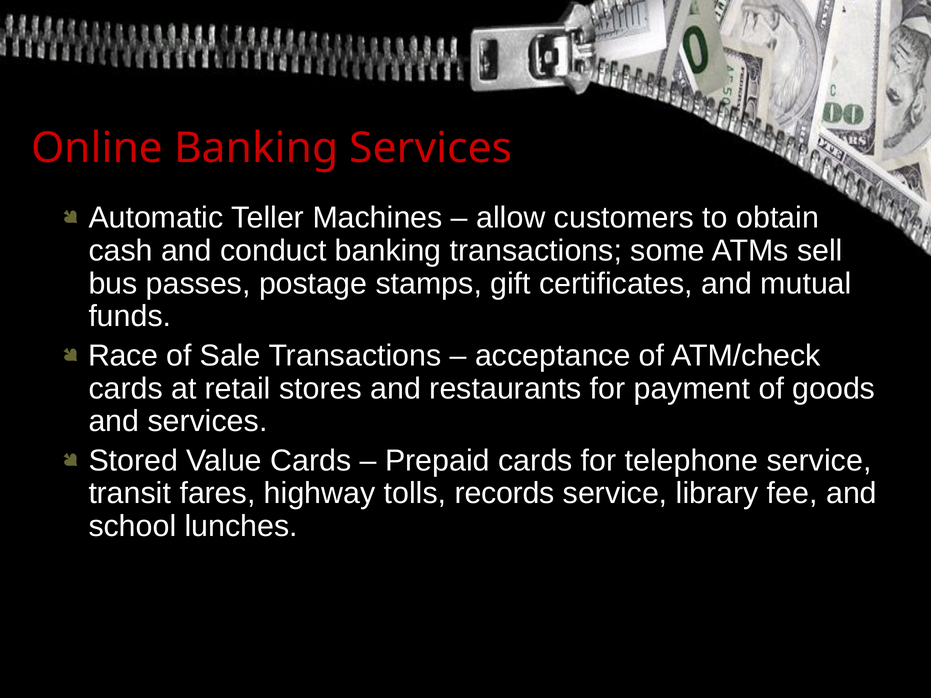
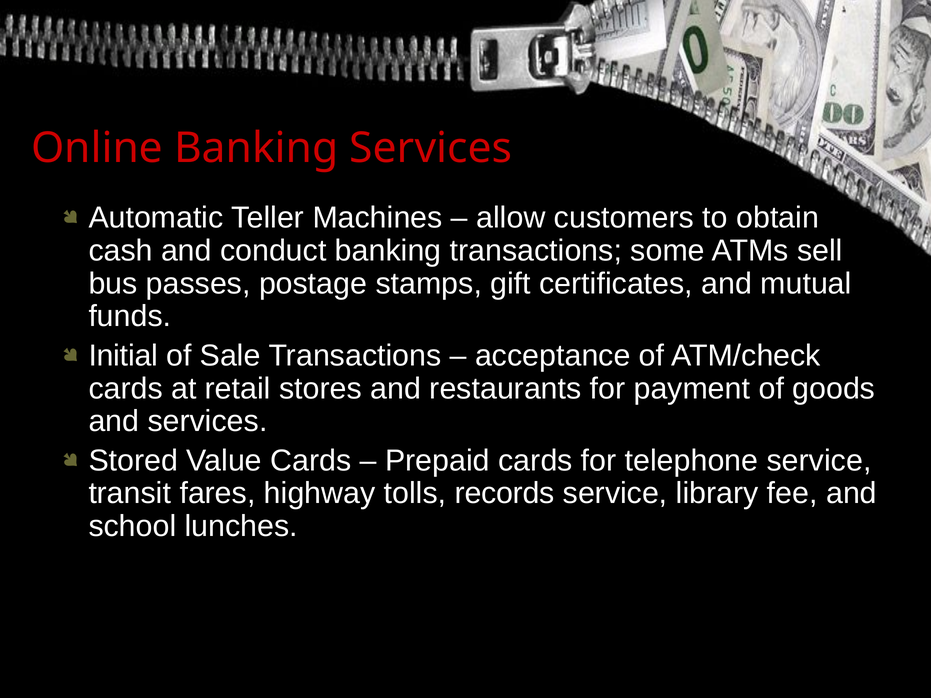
Race: Race -> Initial (123, 356)
